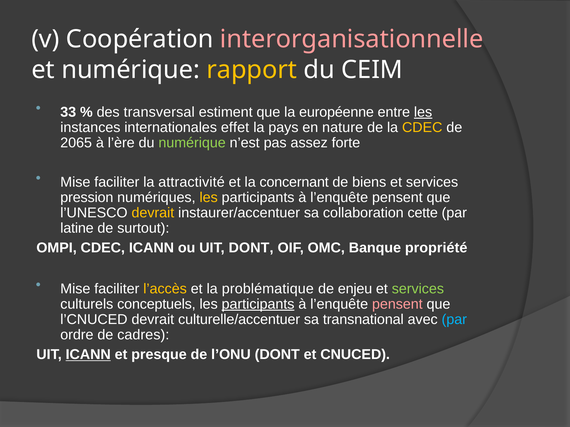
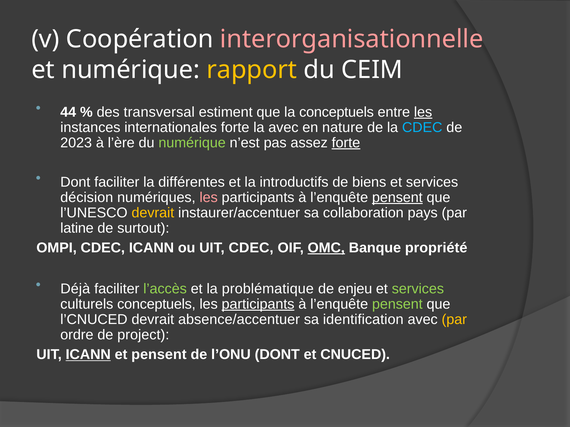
33: 33 -> 44 (68, 112)
la européenne: européenne -> conceptuels (337, 112)
internationales effet: effet -> forte (235, 127)
la pays: pays -> avec (283, 127)
CDEC colour: yellow -> light blue (422, 127)
2065: 2065 -> 2023 (76, 143)
forte underline: none -> present (346, 143)
Mise: Mise -> Dont (75, 182)
attractivité: attractivité -> différentes (192, 182)
concernant: concernant -> introductifs (294, 182)
pression: pression -> décision (87, 198)
les colour: yellow -> pink (209, 198)
pensent underline: none -> present (397, 198)
cette: cette -> pays (423, 213)
UIT DONT: DONT -> CDEC (251, 248)
OMC underline: none -> present (326, 248)
Mise: Mise -> Déjà (75, 289)
l’accès colour: yellow -> light green (165, 289)
pensent colour: pink -> light green (397, 304)
culturelle/accentuer: culturelle/accentuer -> absence/accentuer (239, 320)
transnational: transnational -> identification (363, 320)
par colour: light blue -> yellow (454, 320)
cadres: cadres -> project (143, 335)
et presque: presque -> pensent (159, 355)
